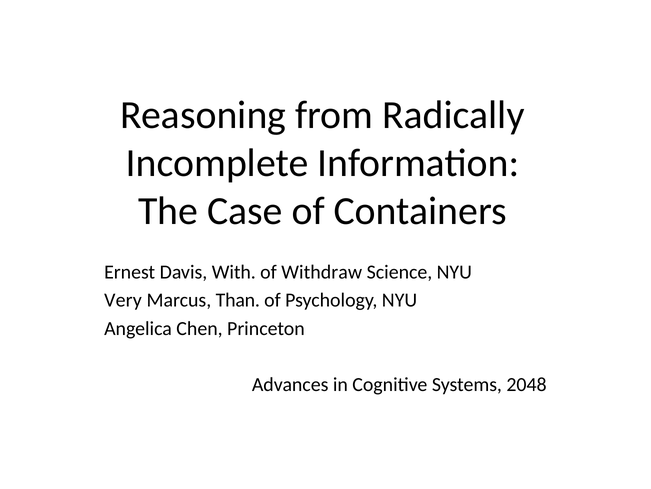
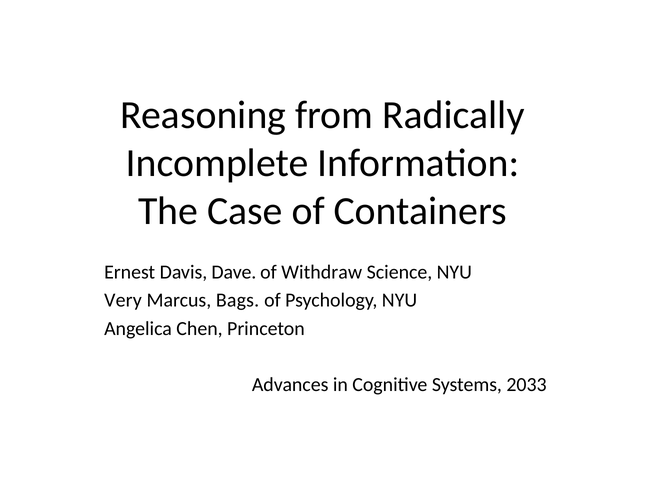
With: With -> Dave (234, 272)
Than: Than -> Bags (238, 300)
2048: 2048 -> 2033 (527, 384)
